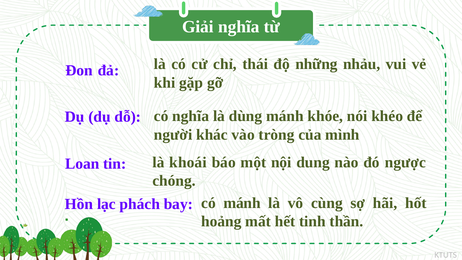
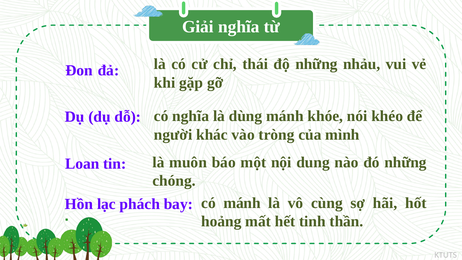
khoái: khoái -> muôn (188, 162)
đó ngược: ngược -> những (406, 162)
